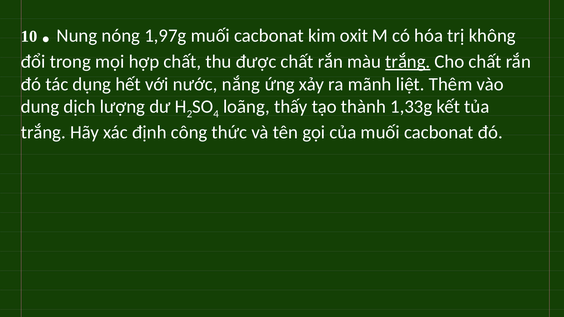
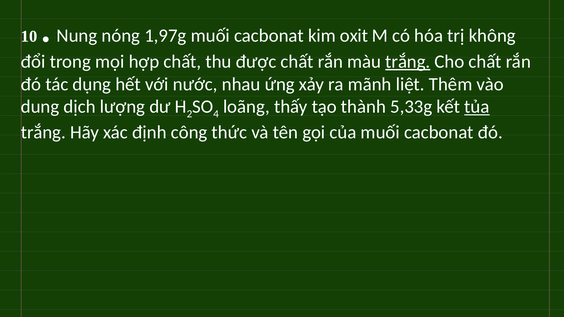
nắng: nắng -> nhau (241, 84)
1,33g: 1,33g -> 5,33g (411, 107)
tủa underline: none -> present (477, 107)
